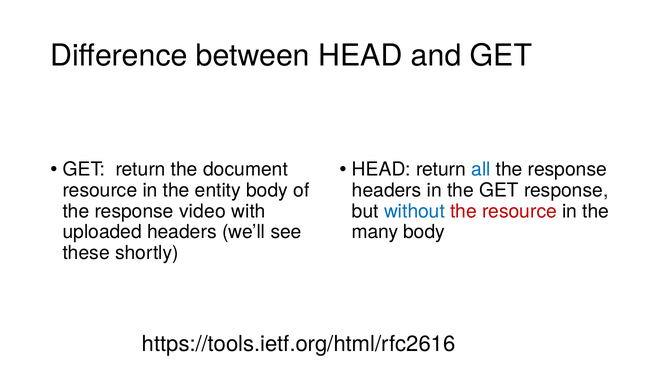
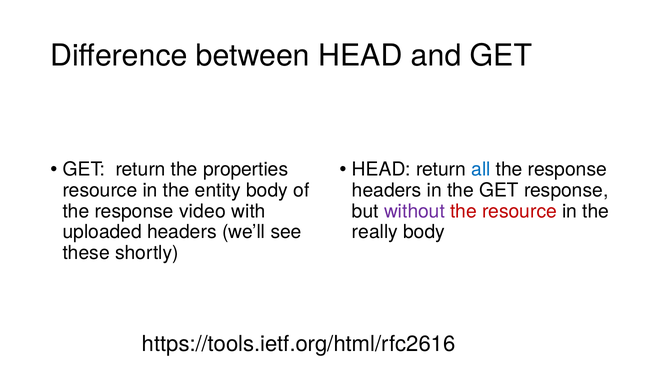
document: document -> properties (246, 170)
without colour: blue -> purple (414, 211)
many: many -> really (375, 232)
